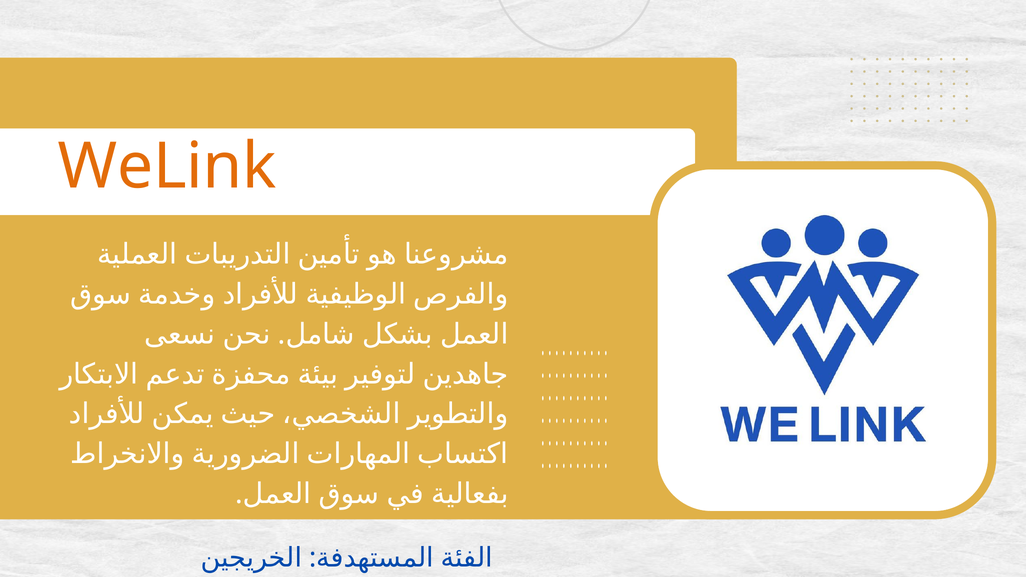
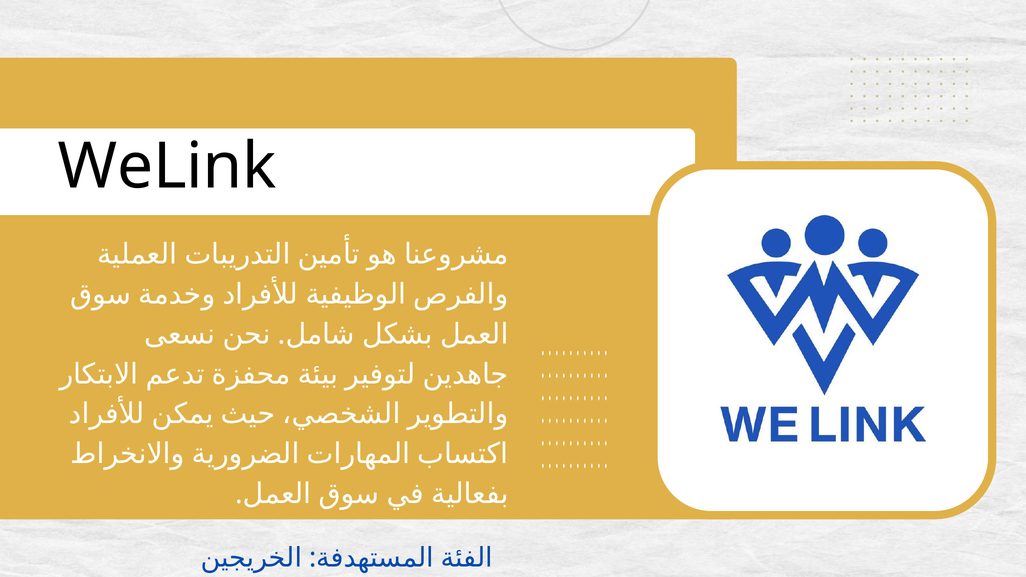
WeLink colour: orange -> black (167, 167)
